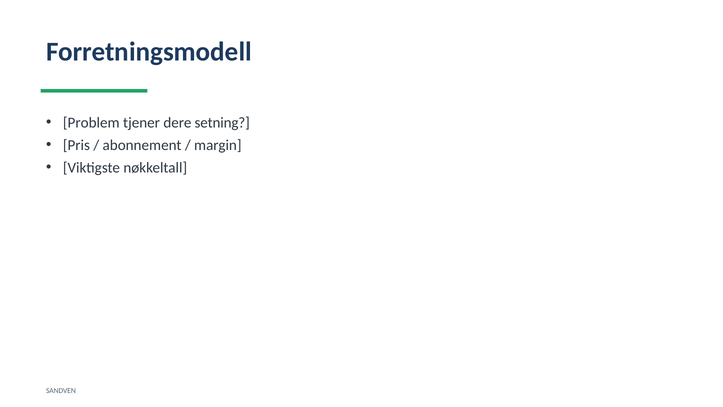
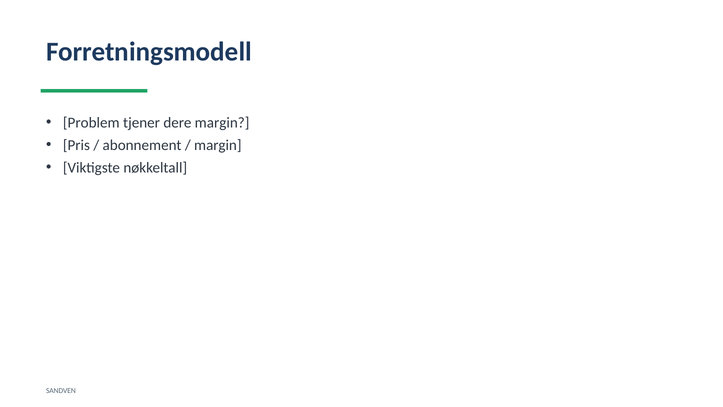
dere setning: setning -> margin (222, 122)
